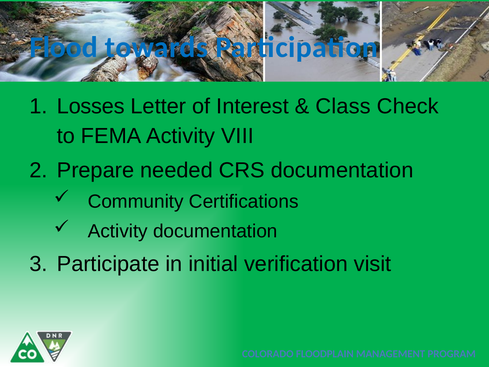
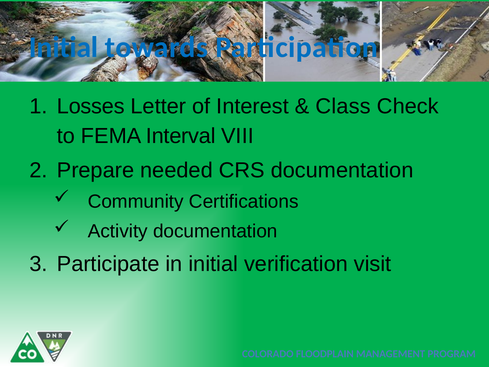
Flood: Flood -> Initial (64, 47)
FEMA Activity: Activity -> Interval (181, 136)
